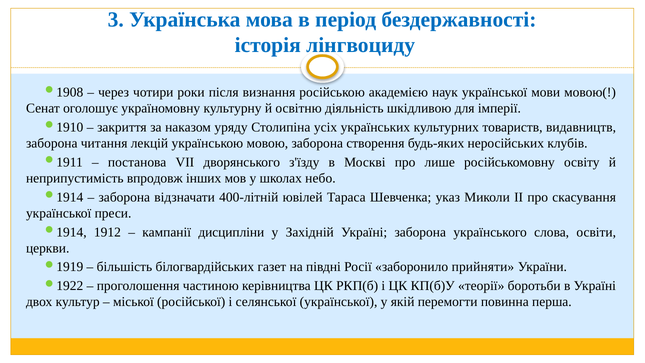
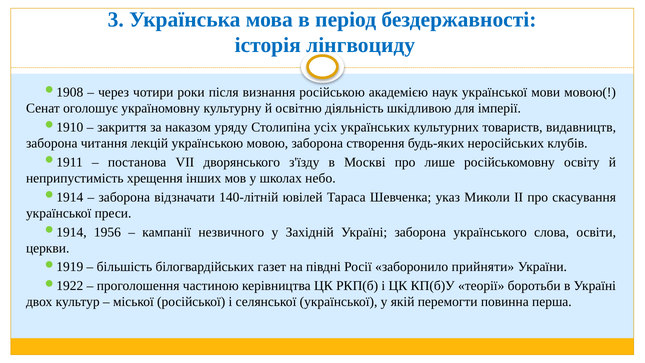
впродовж: впродовж -> хрещення (155, 178)
400-літній: 400-літній -> 140-літній (249, 197)
1912: 1912 -> 1956 (107, 232)
дисципліни: дисципліни -> незвичного (231, 232)
